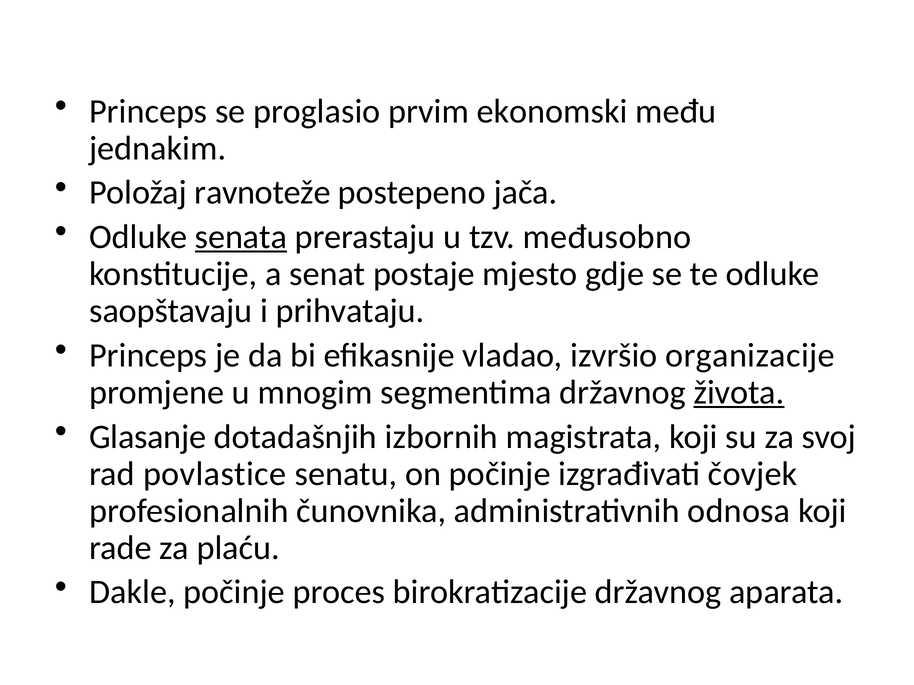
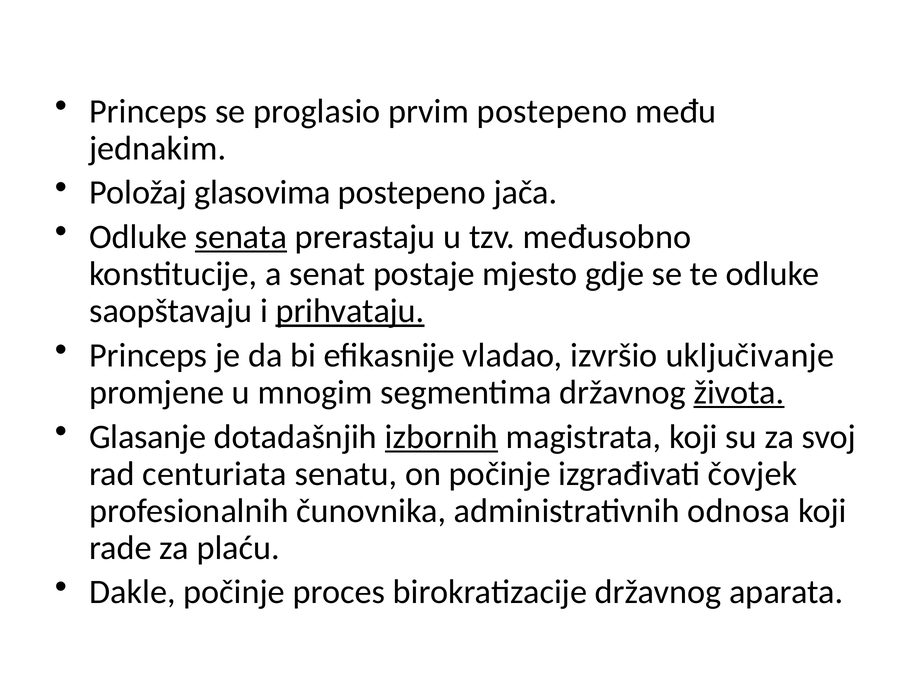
prvim ekonomski: ekonomski -> postepeno (552, 111)
ravnoteže: ravnoteže -> glasovima (263, 193)
prihvataju underline: none -> present (350, 311)
organizacije: organizacije -> uključivanje (750, 356)
izbornih underline: none -> present (441, 437)
povlastice: povlastice -> centuriata (215, 474)
